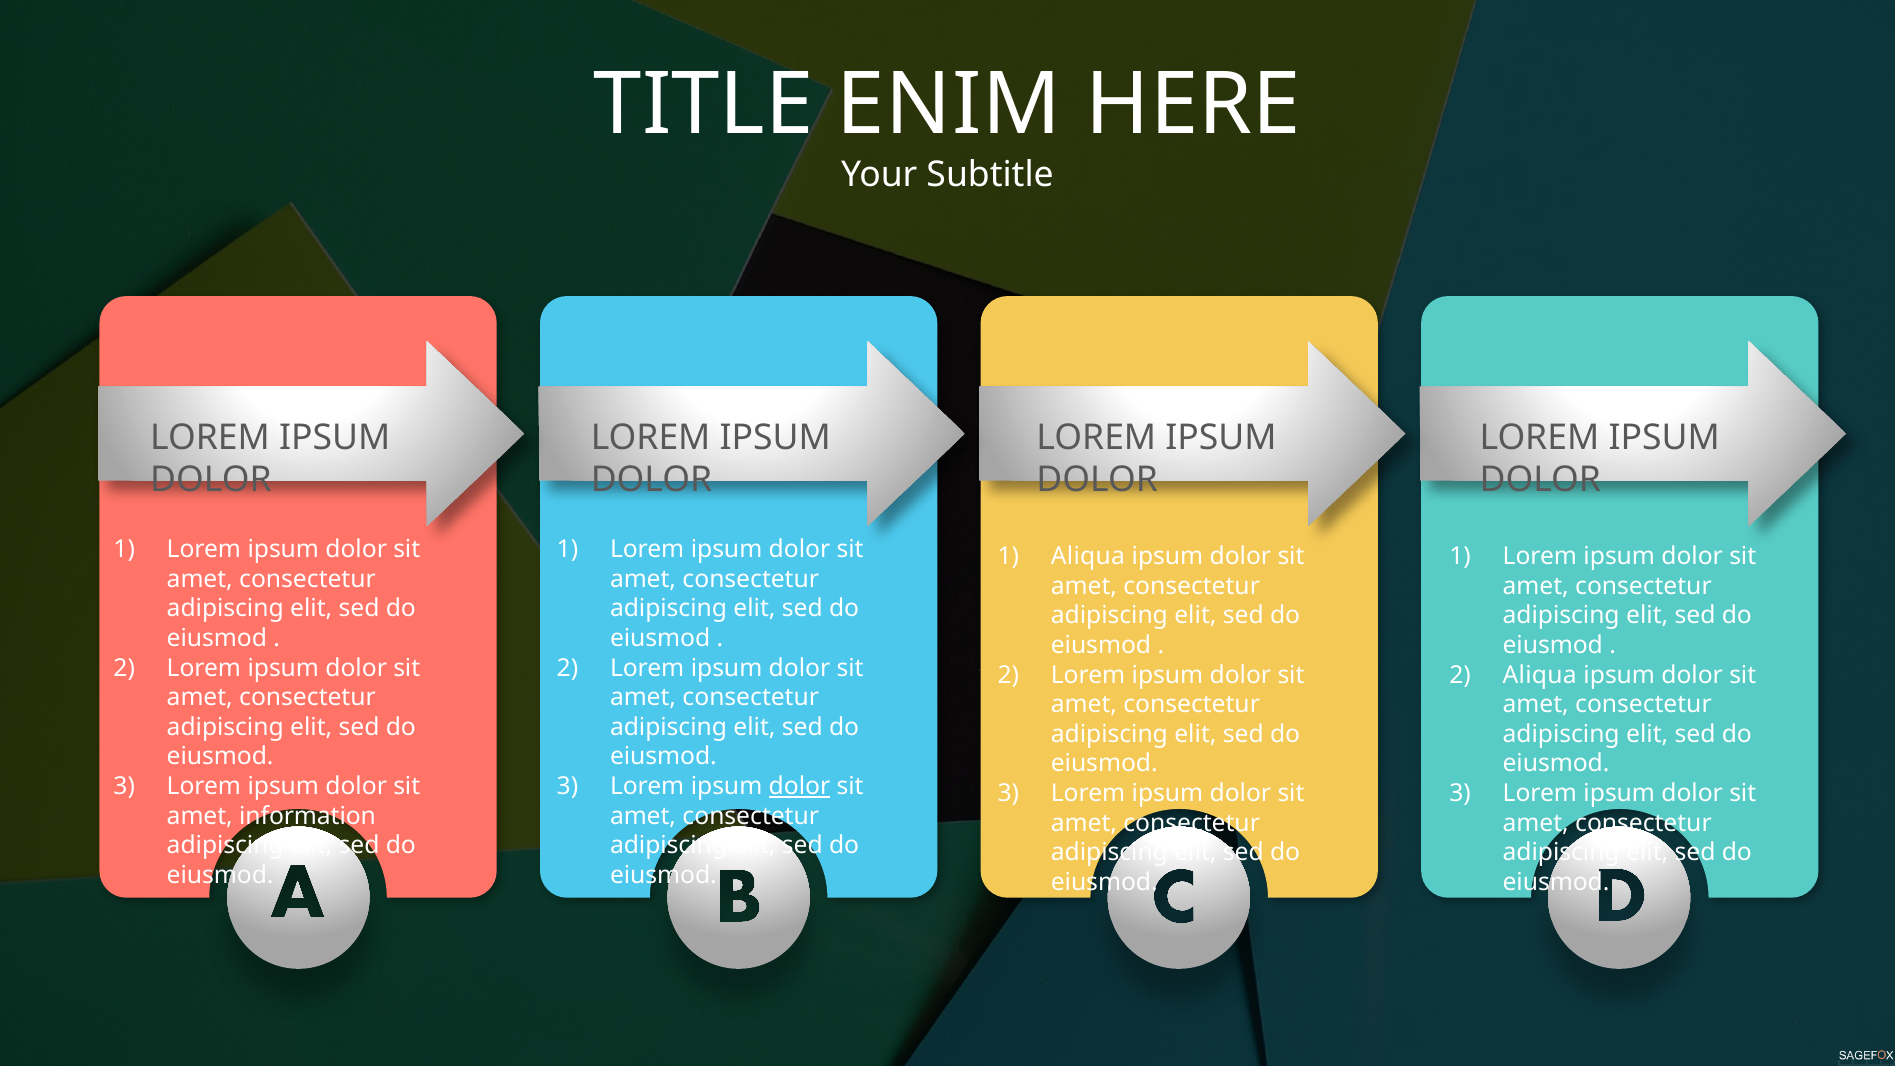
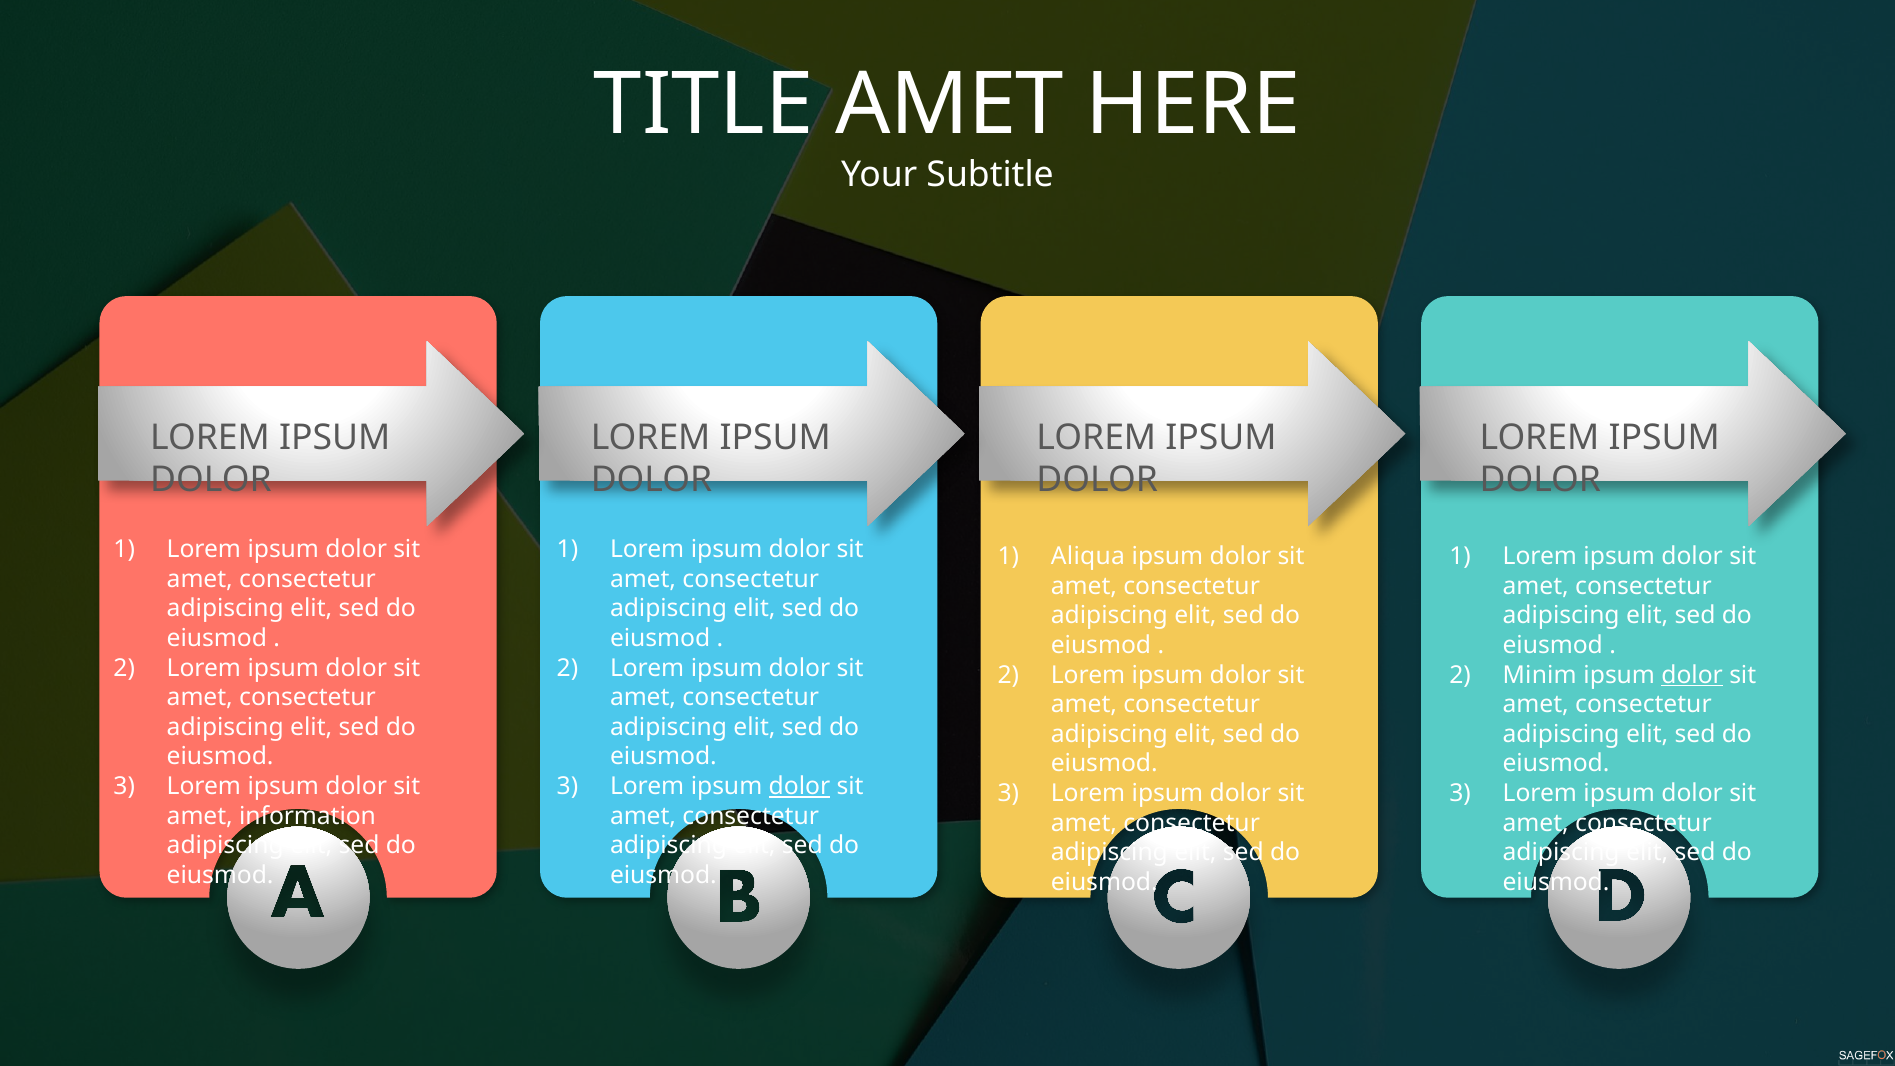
TITLE ENIM: ENIM -> AMET (950, 105)
Aliqua: Aliqua -> Minim (1540, 675)
dolor underline: none -> present (1692, 675)
